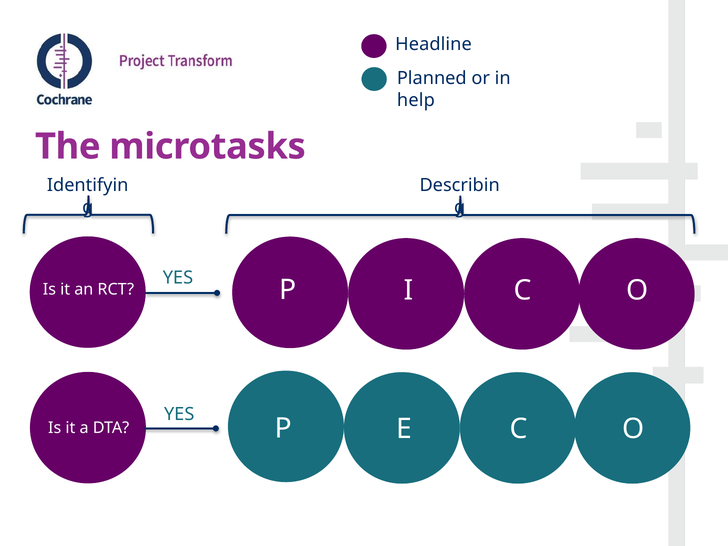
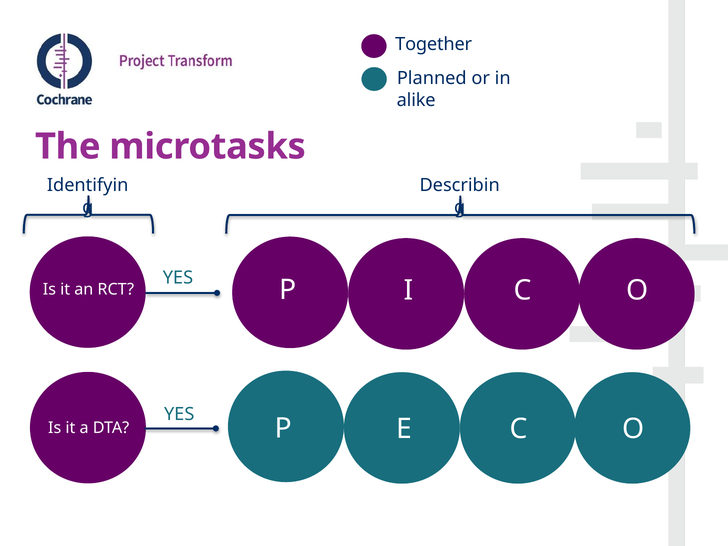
Headline: Headline -> Together (434, 44)
help: help -> alike (416, 100)
